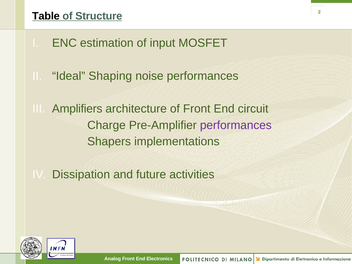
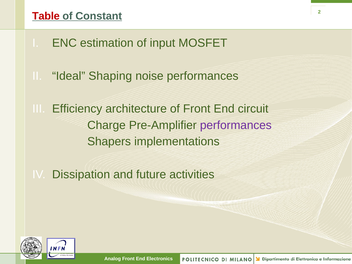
Table colour: black -> red (46, 16)
Structure: Structure -> Constant (99, 16)
Amplifiers: Amplifiers -> Efficiency (77, 109)
